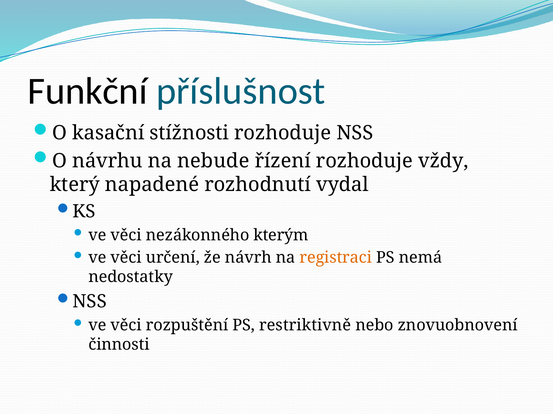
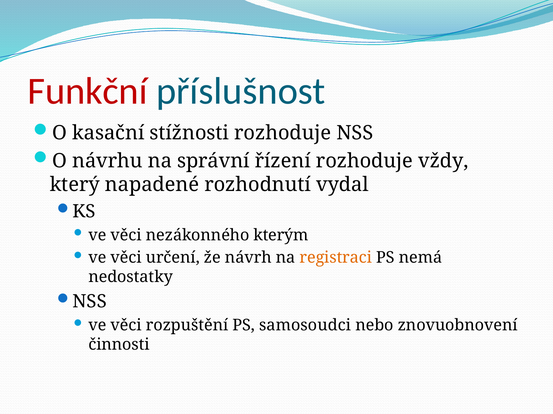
Funkční colour: black -> red (88, 91)
nebude: nebude -> správní (213, 161)
restriktivně: restriktivně -> samosoudci (305, 326)
